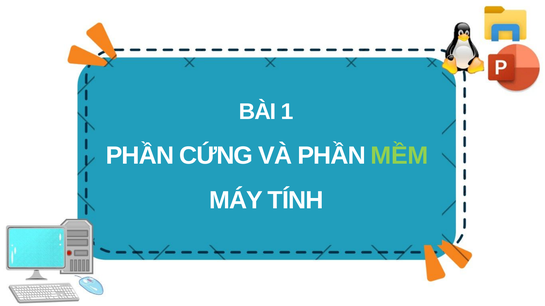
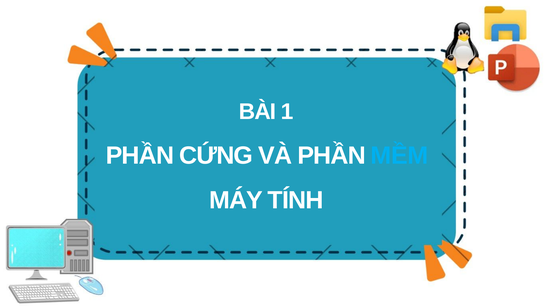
MỀM colour: light green -> light blue (399, 156)
